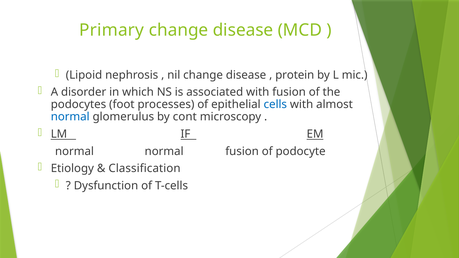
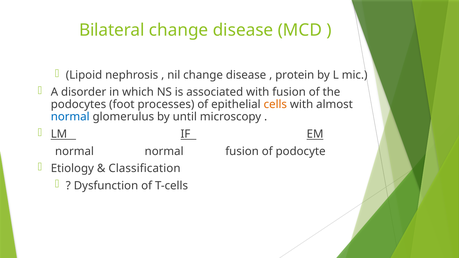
Primary: Primary -> Bilateral (112, 30)
cells colour: blue -> orange (275, 105)
cont: cont -> until (185, 117)
